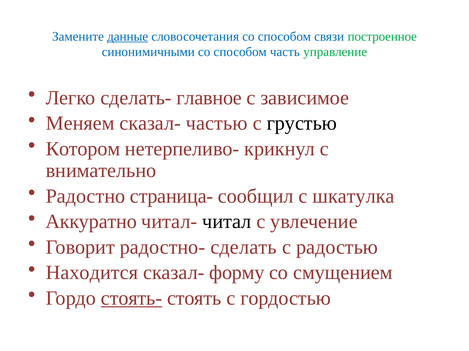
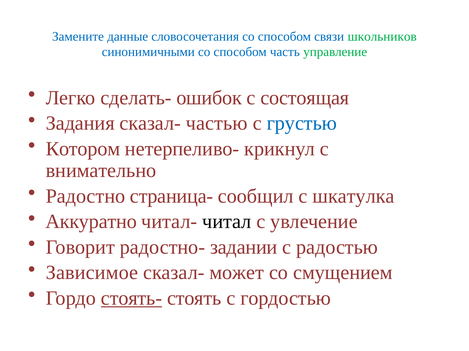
данные underline: present -> none (128, 36)
построенное: построенное -> школьников (382, 36)
главное: главное -> ошибок (209, 98)
зависимое: зависимое -> состоящая (305, 98)
Меняем: Меняем -> Задания (80, 124)
грустью colour: black -> blue (302, 124)
сделать: сделать -> задании (244, 248)
Находится: Находится -> Зависимое (92, 273)
форму: форму -> может (237, 273)
